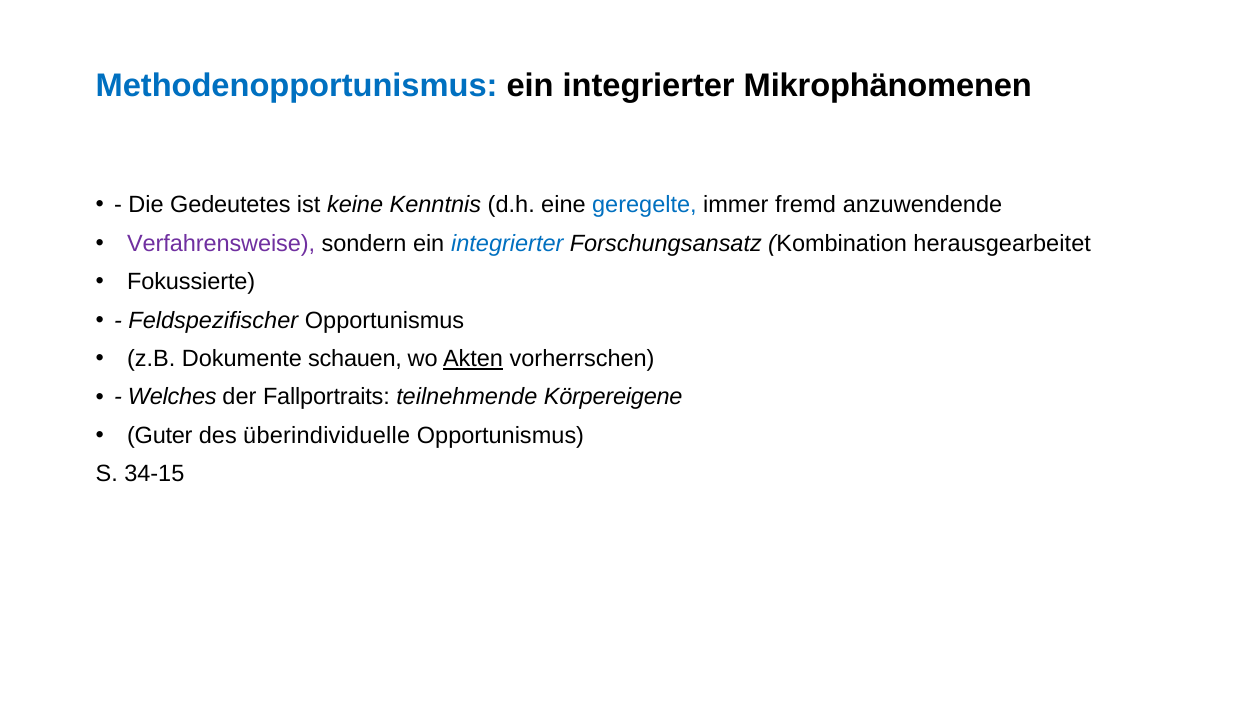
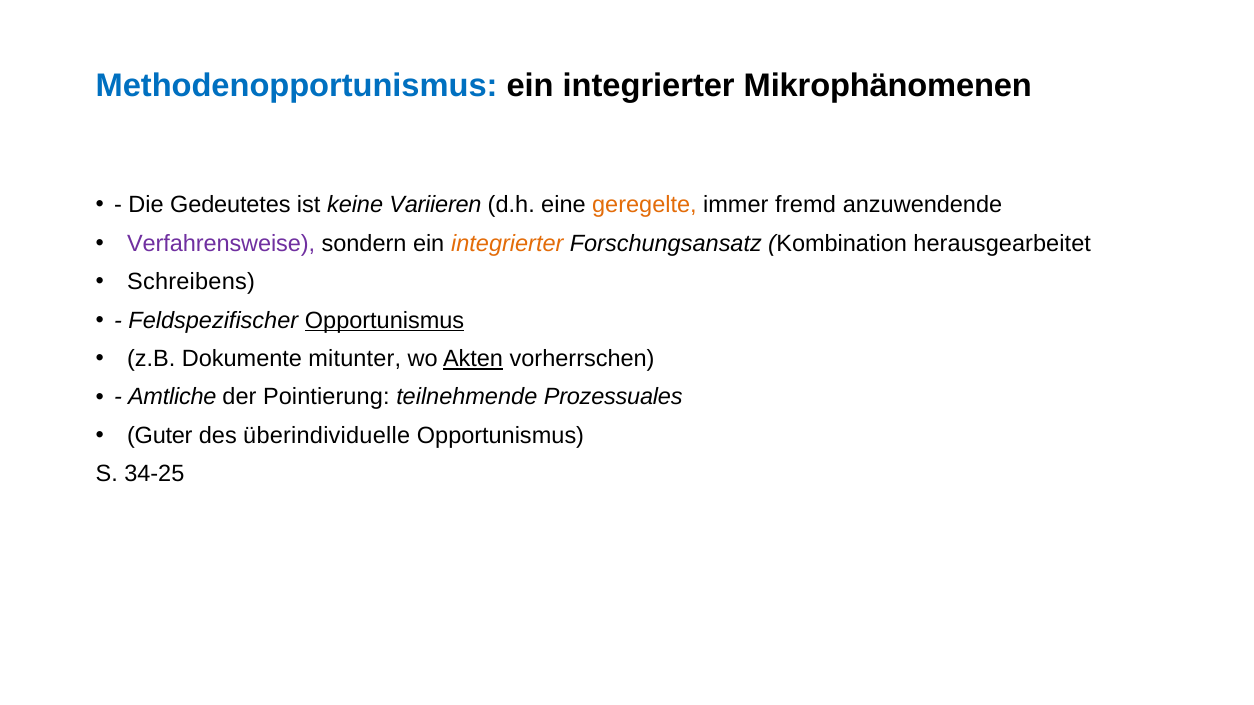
Kenntnis: Kenntnis -> Variieren (435, 205)
geregelte colour: blue -> orange (644, 205)
integrierter colour: blue -> orange (507, 244)
Fokussierte: Fokussierte -> Schreibens (191, 282)
Opportunismus underline: none -> present (385, 320)
schauen: schauen -> mitunter (355, 359)
Welches: Welches -> Amtliche (172, 397)
Fallportraits: Fallportraits -> Pointierung (326, 397)
Körpereigene: Körpereigene -> Prozessuales (613, 397)
34-15: 34-15 -> 34-25 (154, 474)
